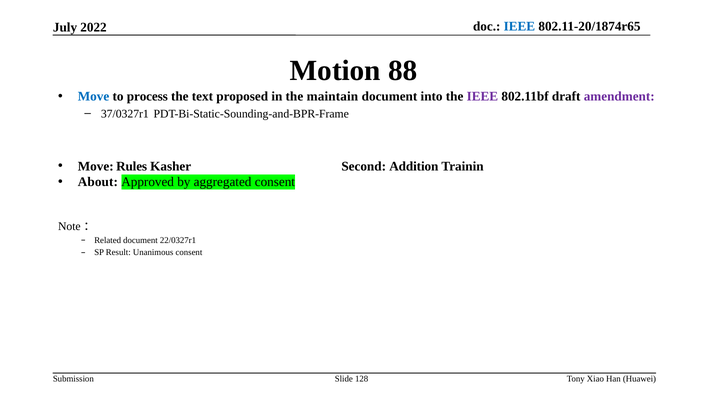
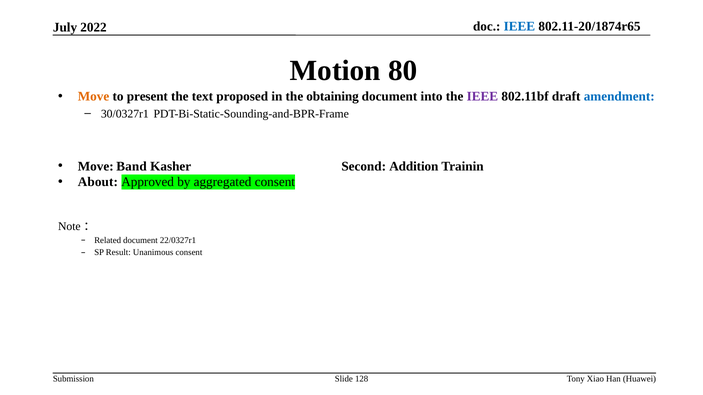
88: 88 -> 80 (403, 71)
Move colour: blue -> orange (94, 97)
process: process -> present (147, 97)
maintain: maintain -> obtaining (333, 97)
amendment colour: purple -> blue (619, 97)
37/0327r1: 37/0327r1 -> 30/0327r1 (125, 114)
Rules: Rules -> Band (131, 166)
